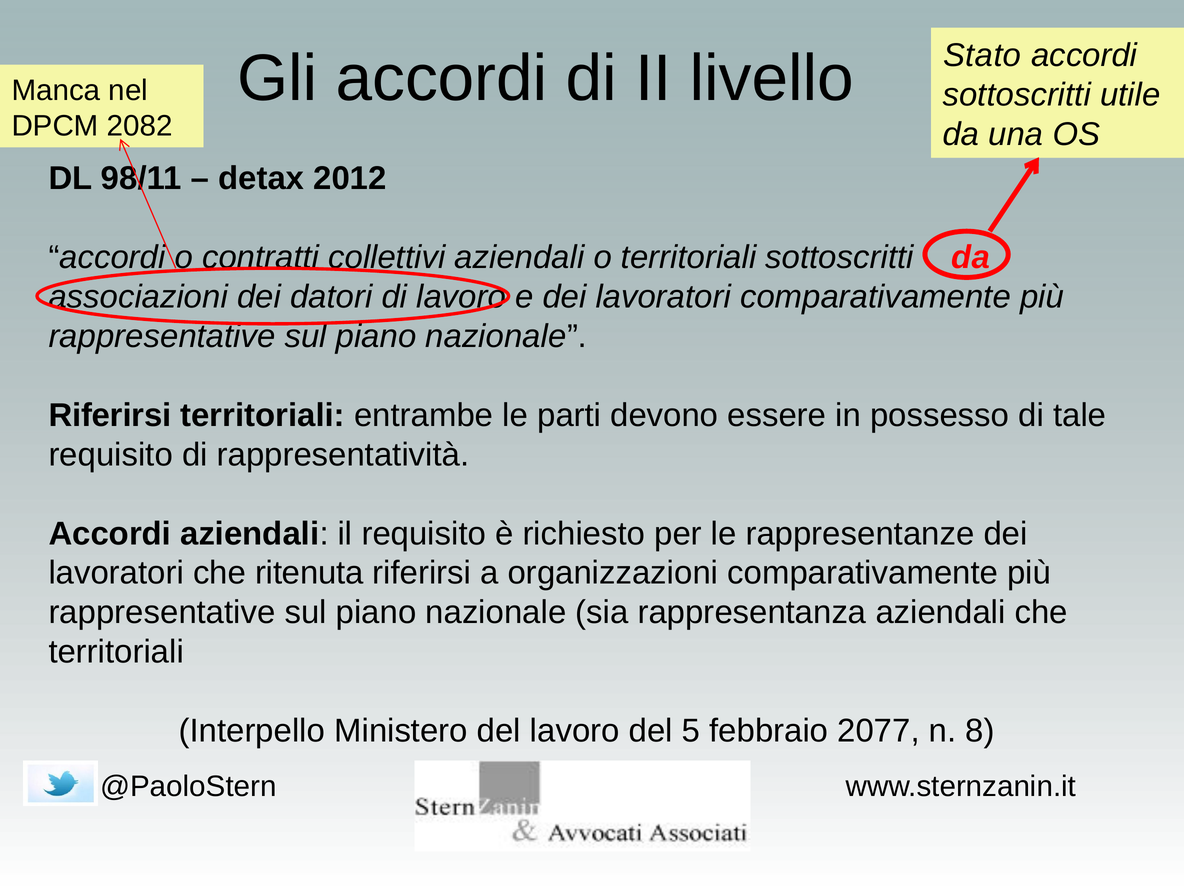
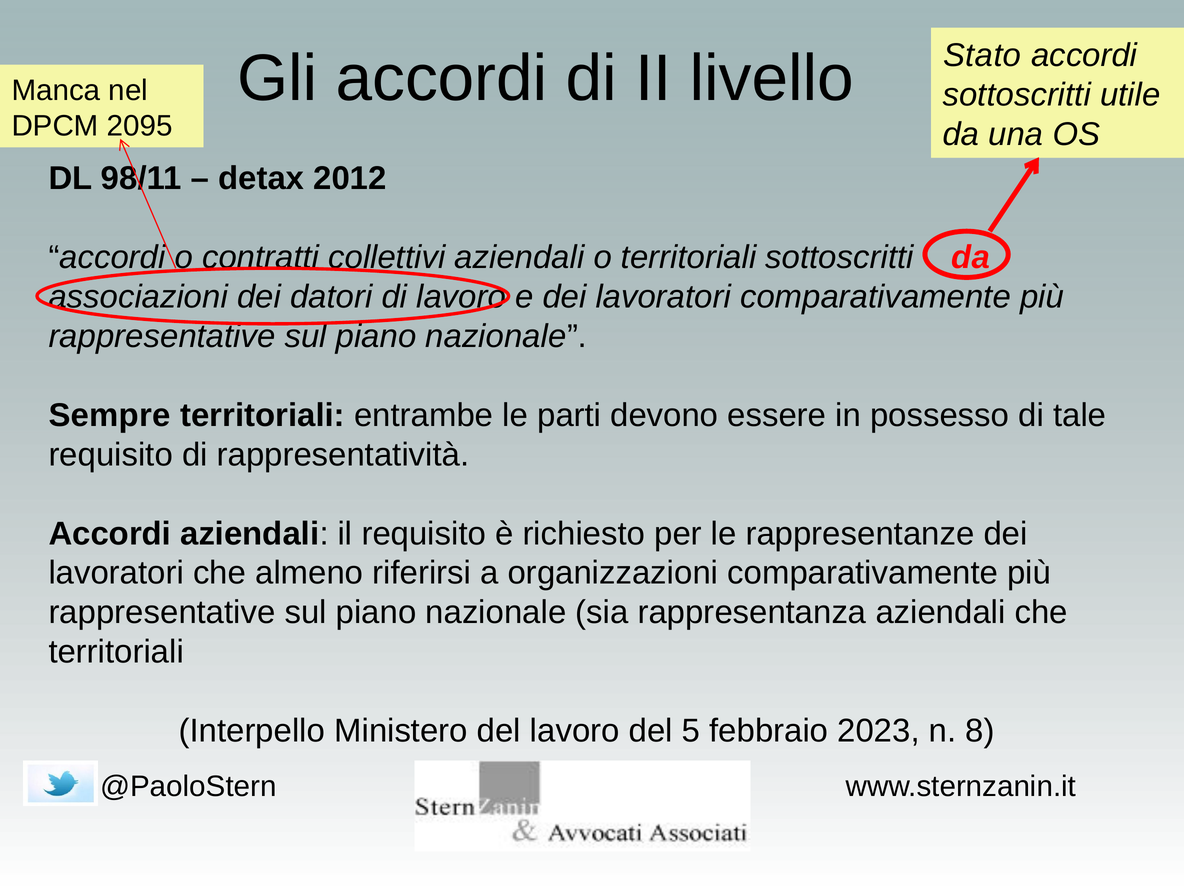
2082: 2082 -> 2095 (140, 126)
Riferirsi: Riferirsi -> Sempre (110, 415)
ritenuta: ritenuta -> almeno (309, 573)
2077: 2077 -> 2023 (878, 731)
